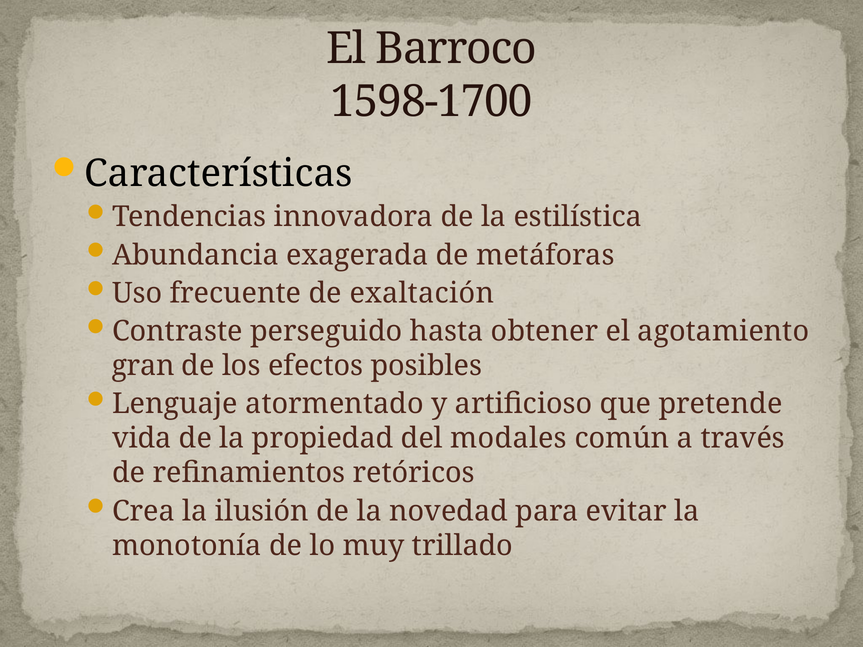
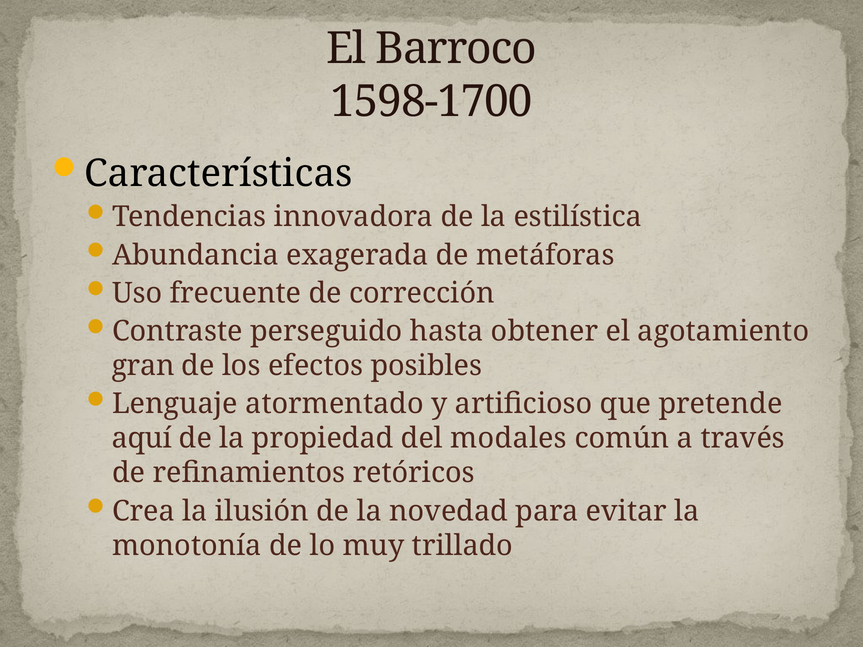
exaltación: exaltación -> corrección (422, 293)
vida: vida -> aquí (142, 439)
